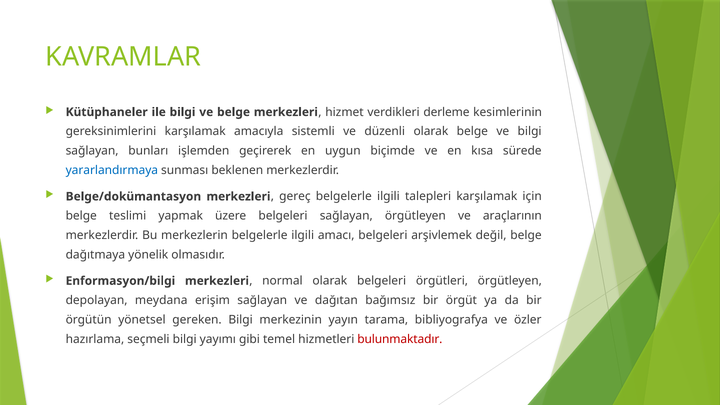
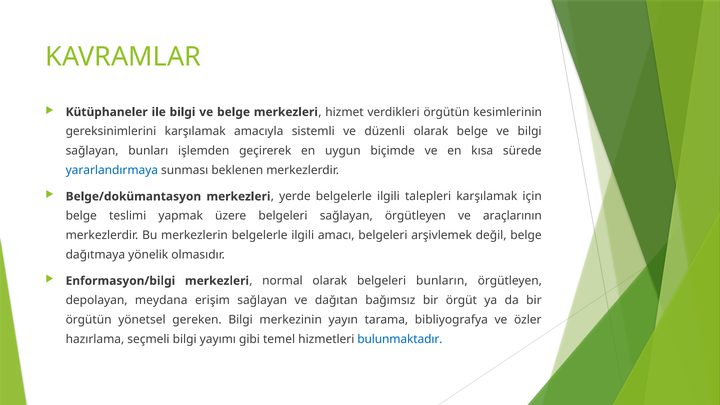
verdikleri derleme: derleme -> örgütün (446, 112)
gereç: gereç -> yerde (295, 196)
örgütleri: örgütleri -> bunların (442, 281)
bulunmaktadır colour: red -> blue (400, 339)
